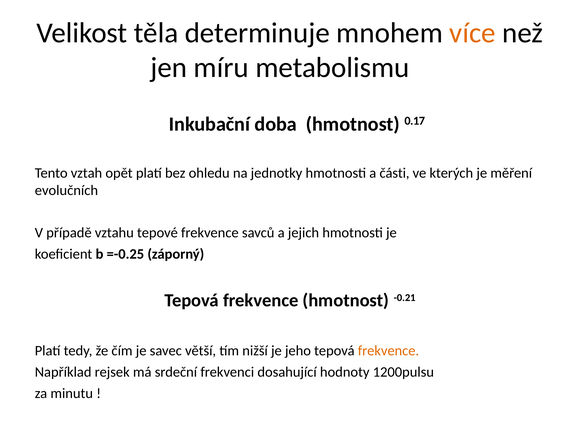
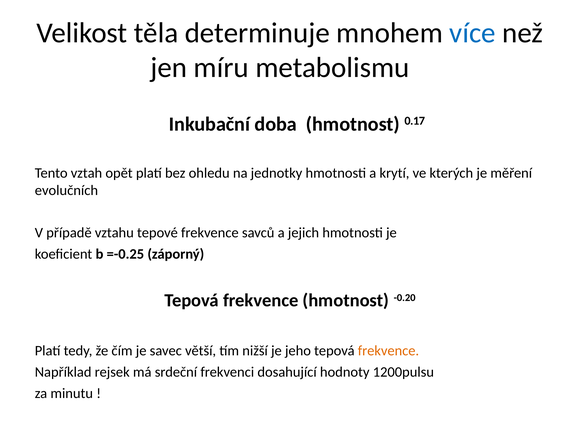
více colour: orange -> blue (472, 33)
části: části -> krytí (394, 173)
-0.21: -0.21 -> -0.20 (405, 298)
